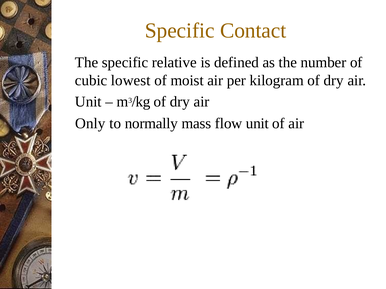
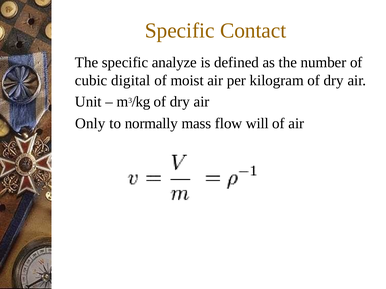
relative: relative -> analyze (174, 63)
lowest: lowest -> digital (131, 81)
flow unit: unit -> will (257, 124)
